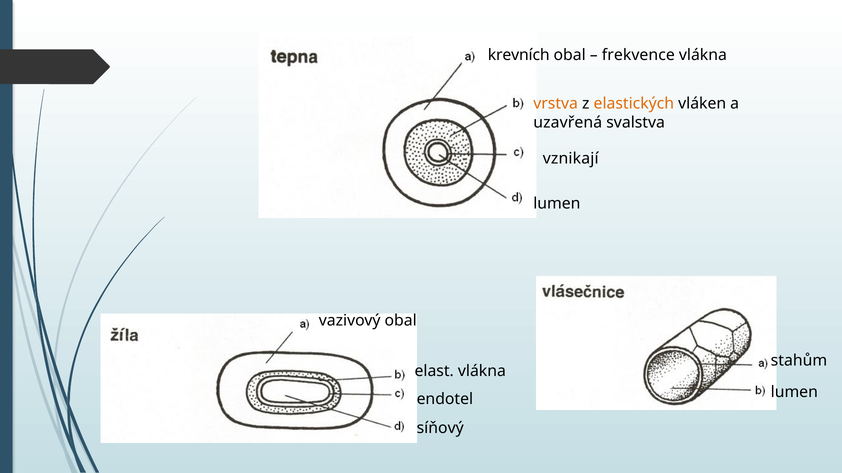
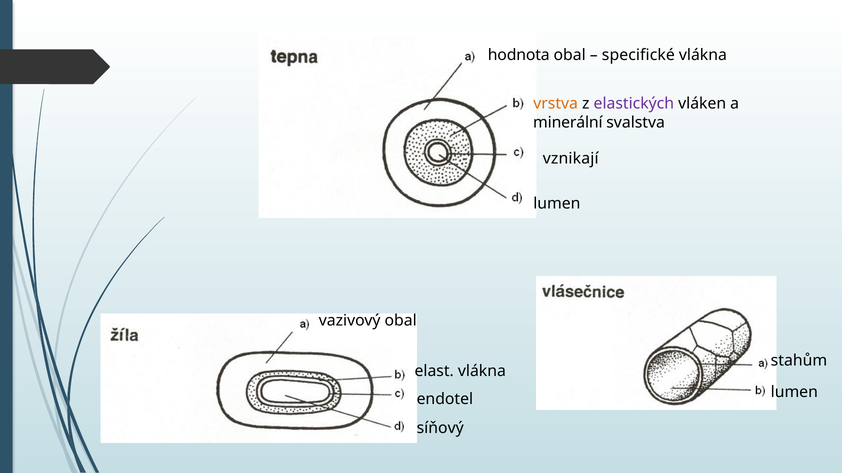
krevních: krevních -> hodnota (519, 55)
frekvence: frekvence -> specifické (638, 55)
elastických colour: orange -> purple (634, 104)
uzavřená: uzavřená -> minerální (568, 123)
